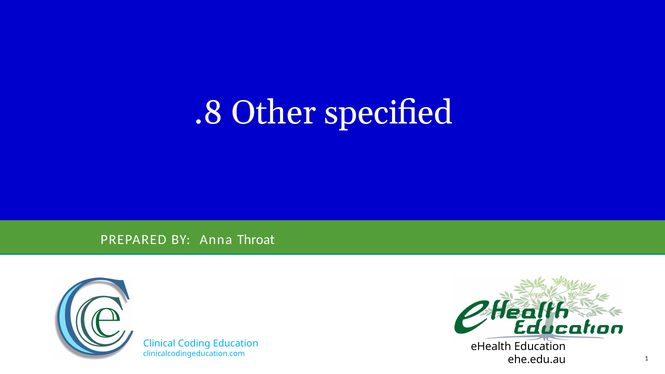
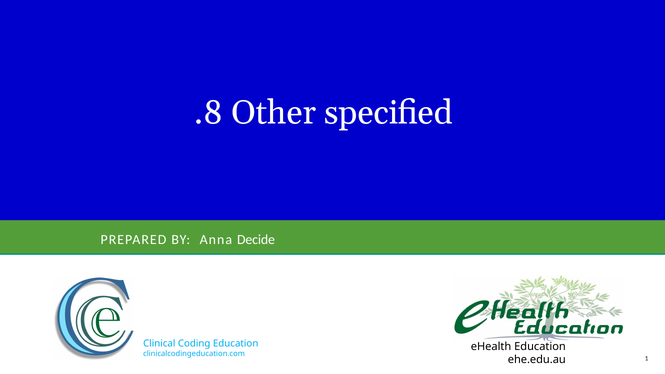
Throat: Throat -> Decide (256, 240)
